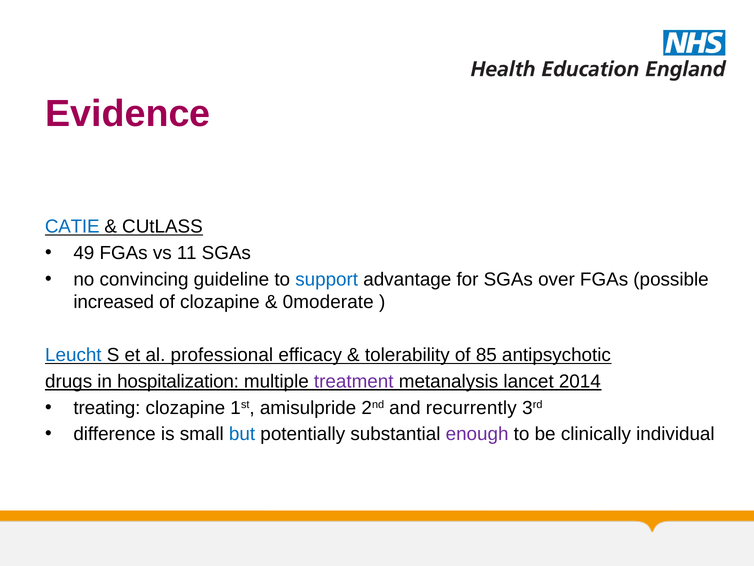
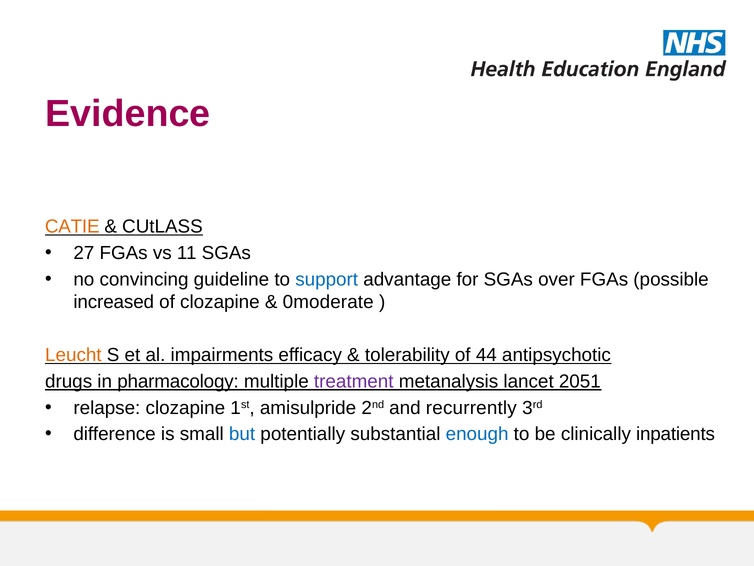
CATIE colour: blue -> orange (72, 227)
49: 49 -> 27 (84, 253)
Leucht colour: blue -> orange (73, 355)
professional: professional -> impairments (222, 355)
85: 85 -> 44 (486, 355)
hospitalization: hospitalization -> pharmacology (178, 381)
2014: 2014 -> 2051 (580, 381)
treating: treating -> relapse (107, 407)
enough colour: purple -> blue (477, 434)
individual: individual -> inpatients (676, 434)
